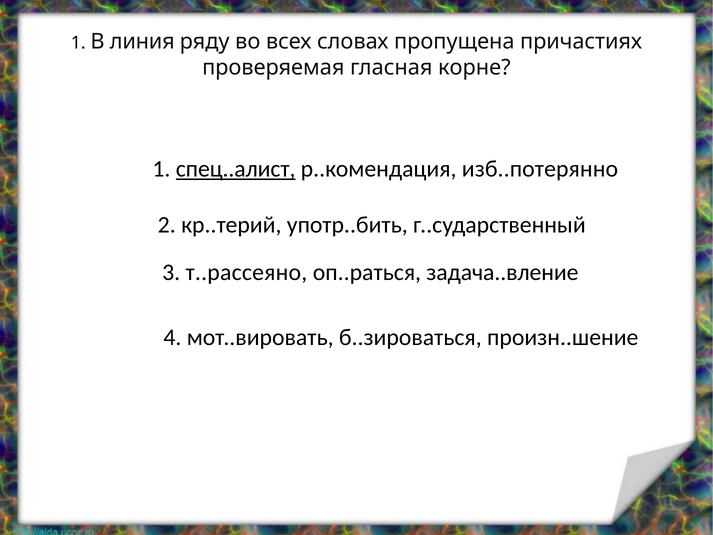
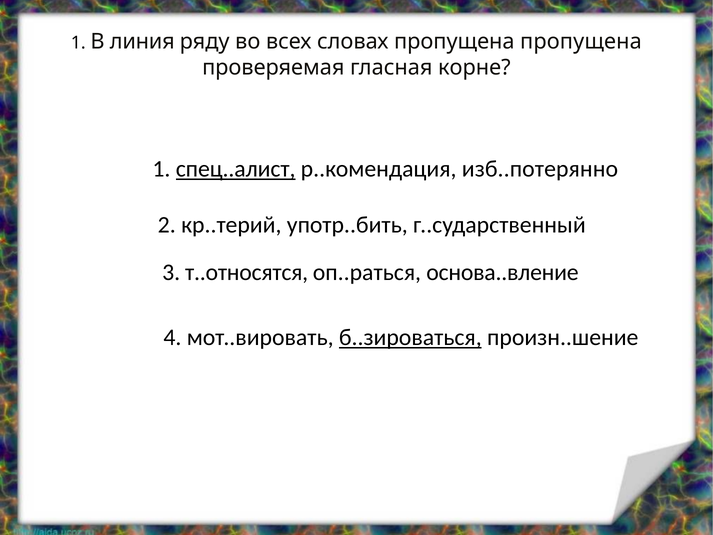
пропущена причастиях: причастиях -> пропущена (581, 41)
т..рассеяно: т..рассеяно -> т..относятся (247, 272)
задача..вление: задача..вление -> основа..вление (502, 272)
б..зироваться underline: none -> present (410, 337)
